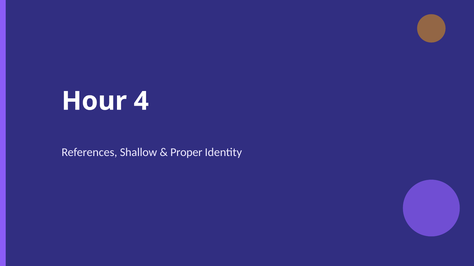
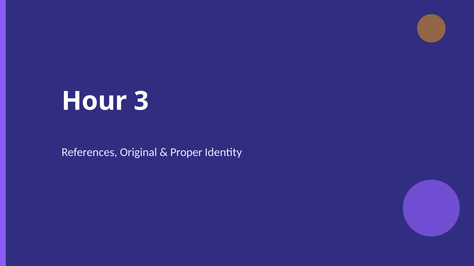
4: 4 -> 3 (141, 101)
Shallow: Shallow -> Original (139, 152)
